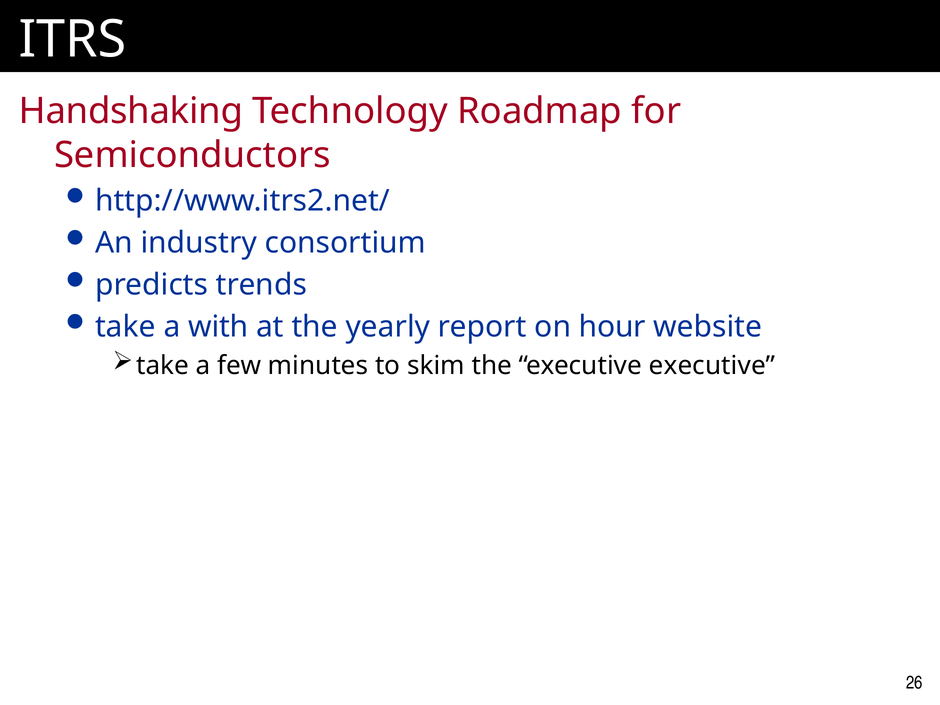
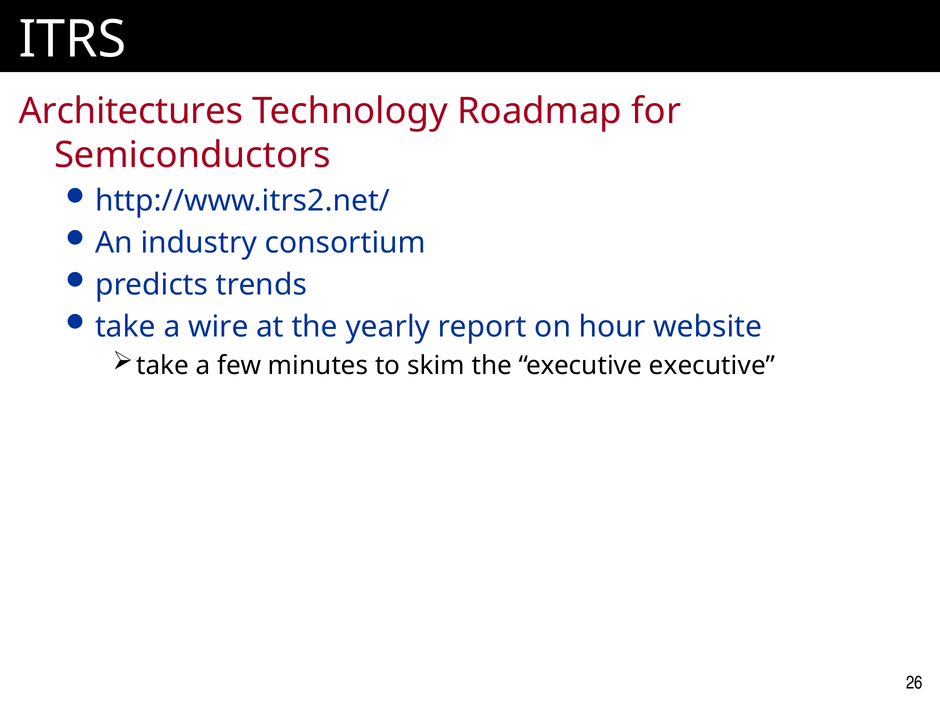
Handshaking: Handshaking -> Architectures (131, 111)
with: with -> wire (218, 327)
